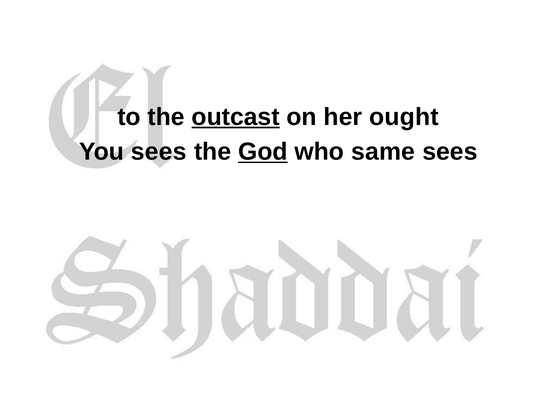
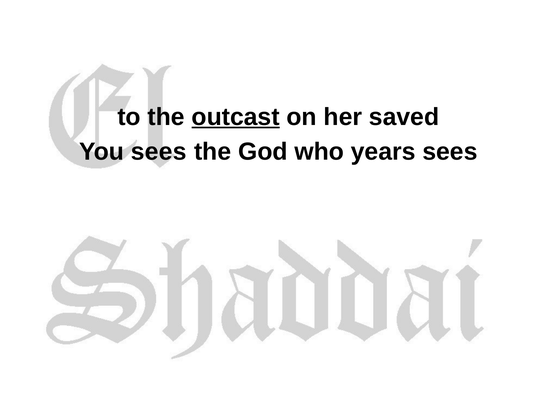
ought: ought -> saved (404, 117)
God underline: present -> none (263, 152)
same: same -> years (383, 152)
